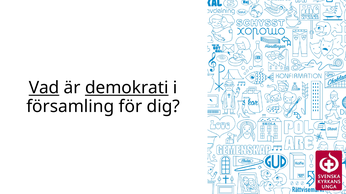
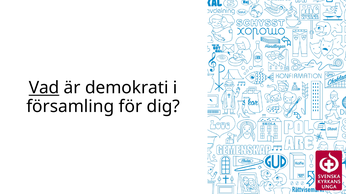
demokrati underline: present -> none (127, 88)
